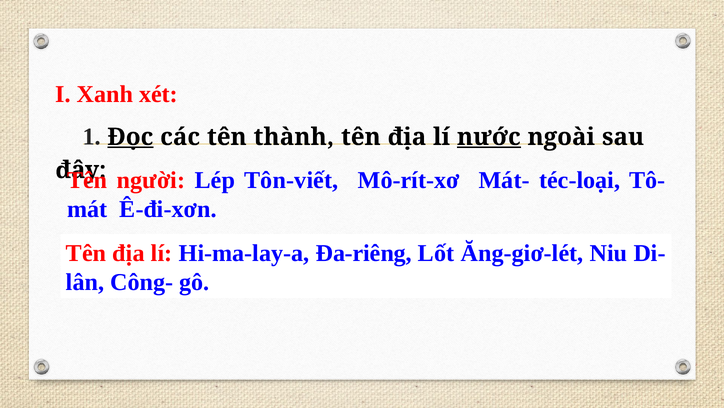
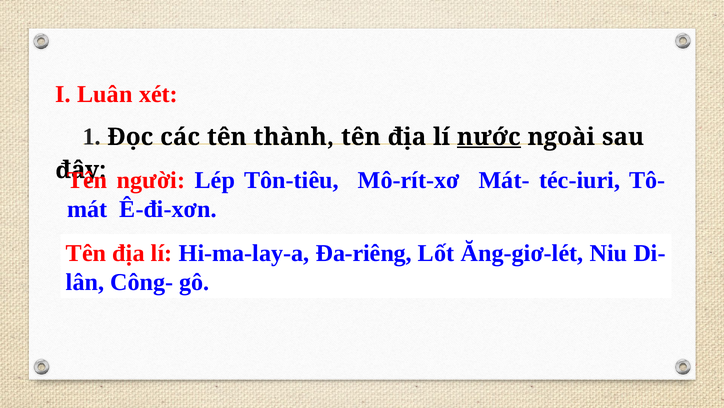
Xanh: Xanh -> Luân (105, 94)
Đọc underline: present -> none (130, 137)
Tôn-viết: Tôn-viết -> Tôn-tiêu (291, 180)
téc-loại: téc-loại -> téc-iuri (580, 180)
